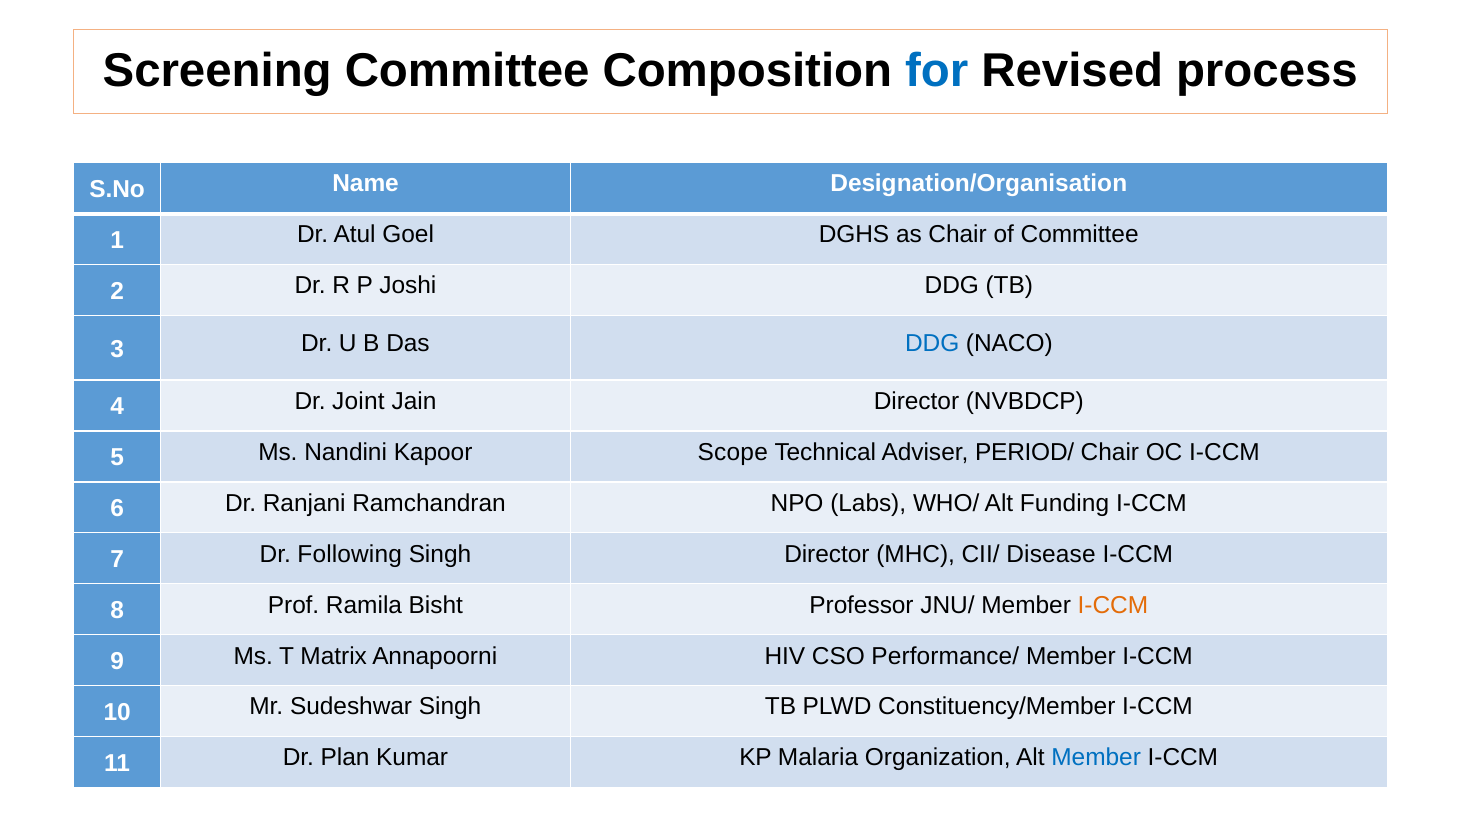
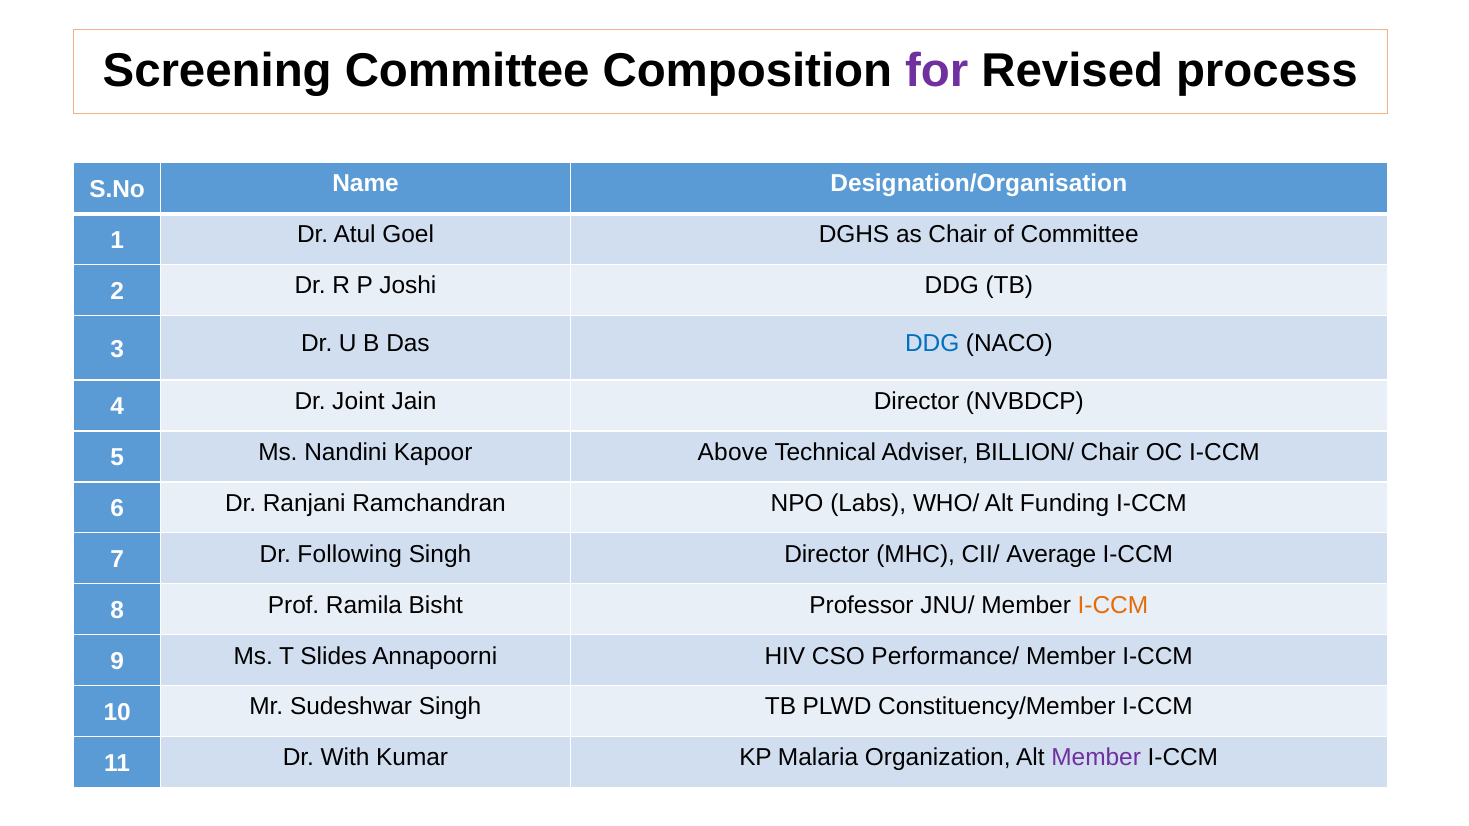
for colour: blue -> purple (937, 70)
Scope: Scope -> Above (733, 452)
PERIOD/: PERIOD/ -> BILLION/ (1025, 452)
Disease: Disease -> Average (1051, 554)
Matrix: Matrix -> Slides (334, 656)
Plan: Plan -> With (345, 758)
Member colour: blue -> purple (1096, 758)
